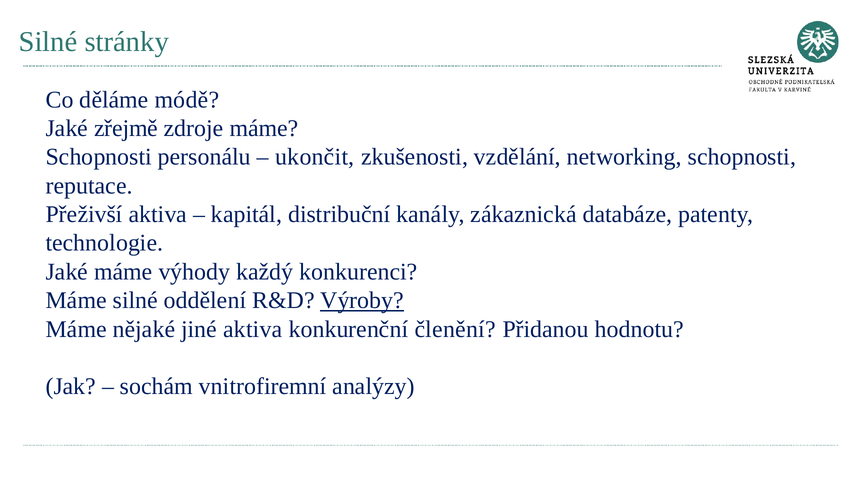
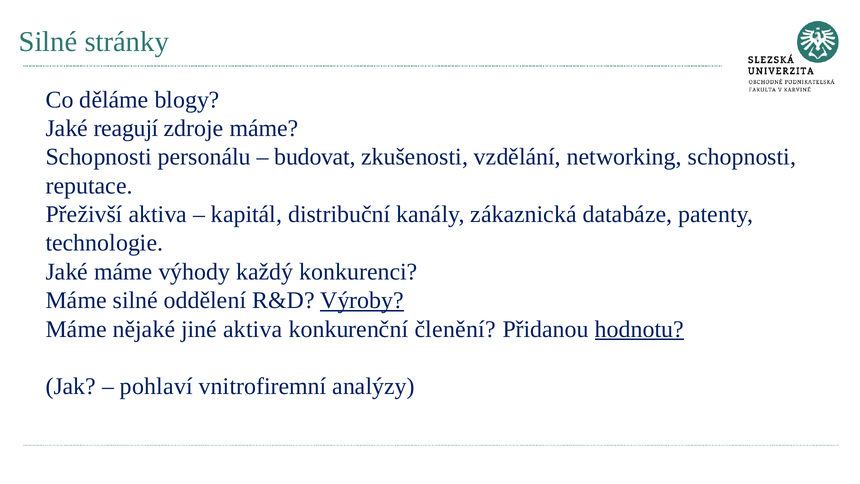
módě: módě -> blogy (187, 100)
zřejmě: zřejmě -> reagují (126, 128)
ukončit: ukončit -> budovat (315, 157)
hodnotu underline: none -> present (639, 329)
sochám: sochám -> pohlaví (156, 386)
